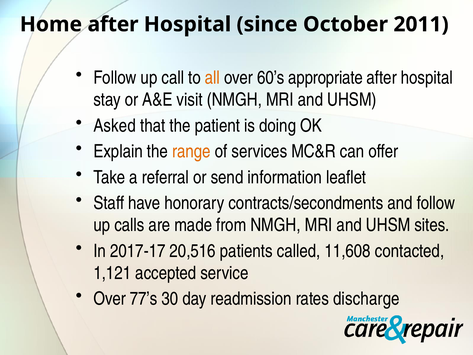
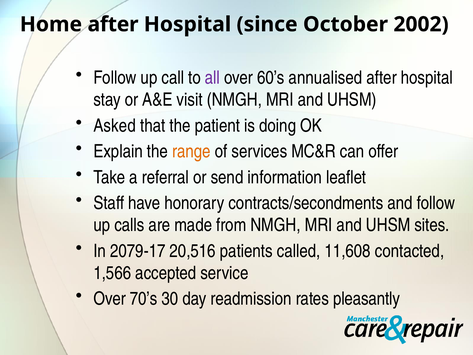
2011: 2011 -> 2002 (421, 24)
all colour: orange -> purple (212, 78)
appropriate: appropriate -> annualised (325, 78)
2017-17: 2017-17 -> 2079-17 (138, 251)
1,121: 1,121 -> 1,566 (112, 273)
77’s: 77’s -> 70’s (144, 299)
discharge: discharge -> pleasantly (366, 299)
